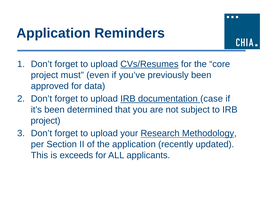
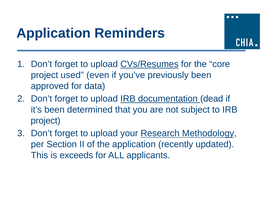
must: must -> used (72, 75)
case: case -> dead (212, 99)
